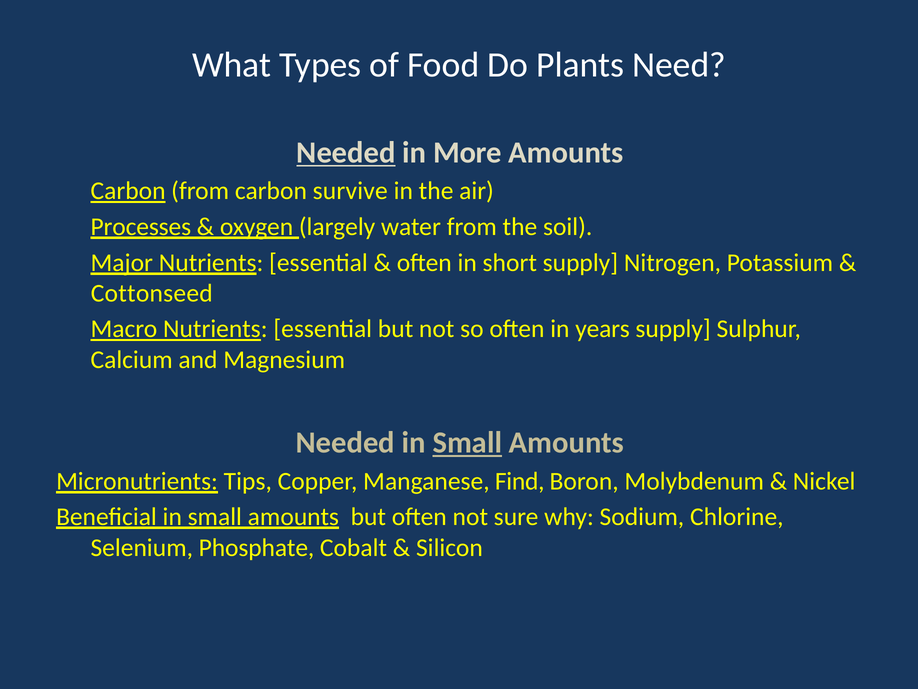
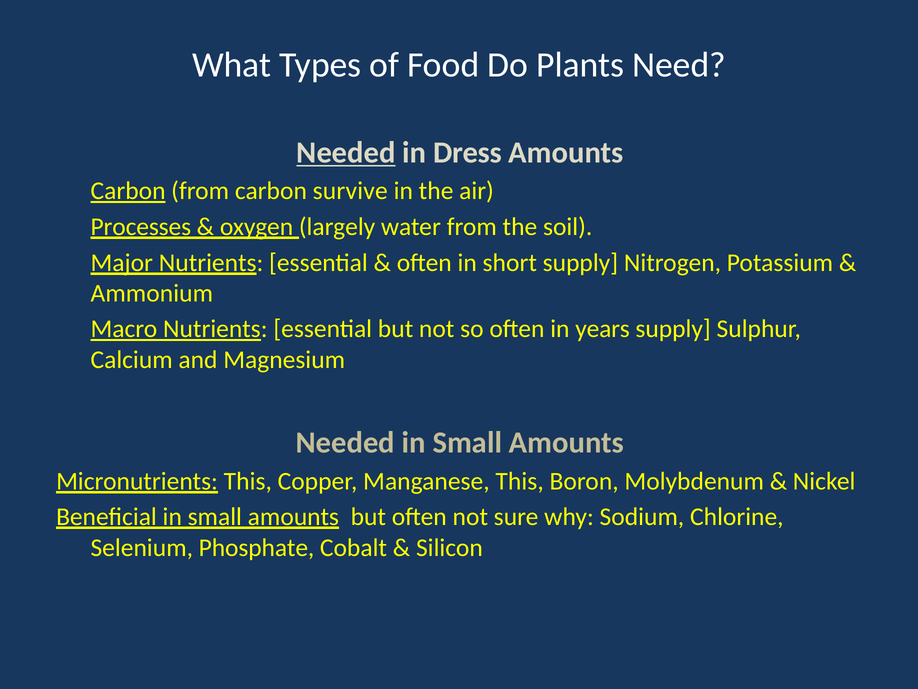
More: More -> Dress (468, 152)
Cottonseed: Cottonseed -> Ammonium (152, 293)
Small underline: present -> none (467, 442)
Micronutrients Tips: Tips -> This (248, 481)
Manganese Find: Find -> This (520, 481)
